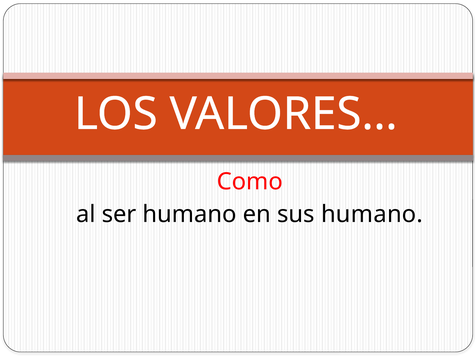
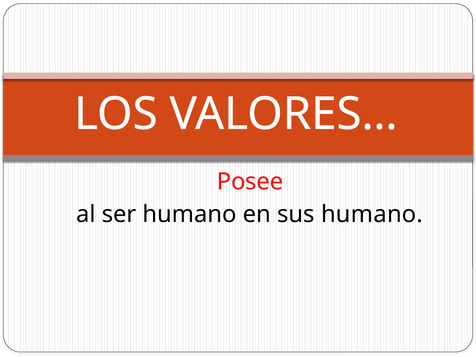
Como: Como -> Posee (250, 182)
